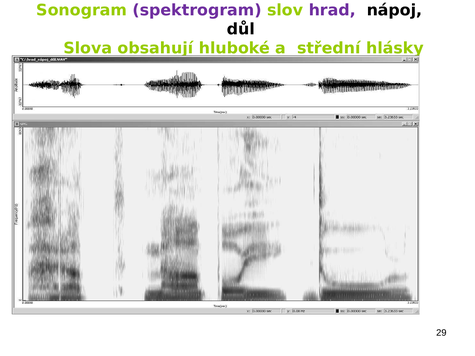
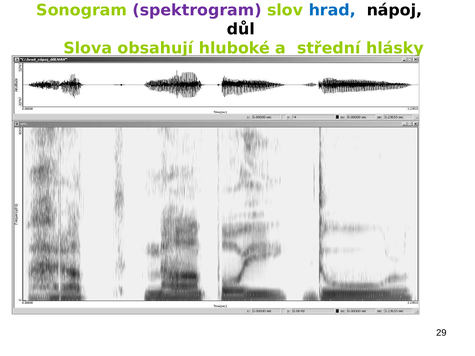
hrad colour: purple -> blue (332, 10)
